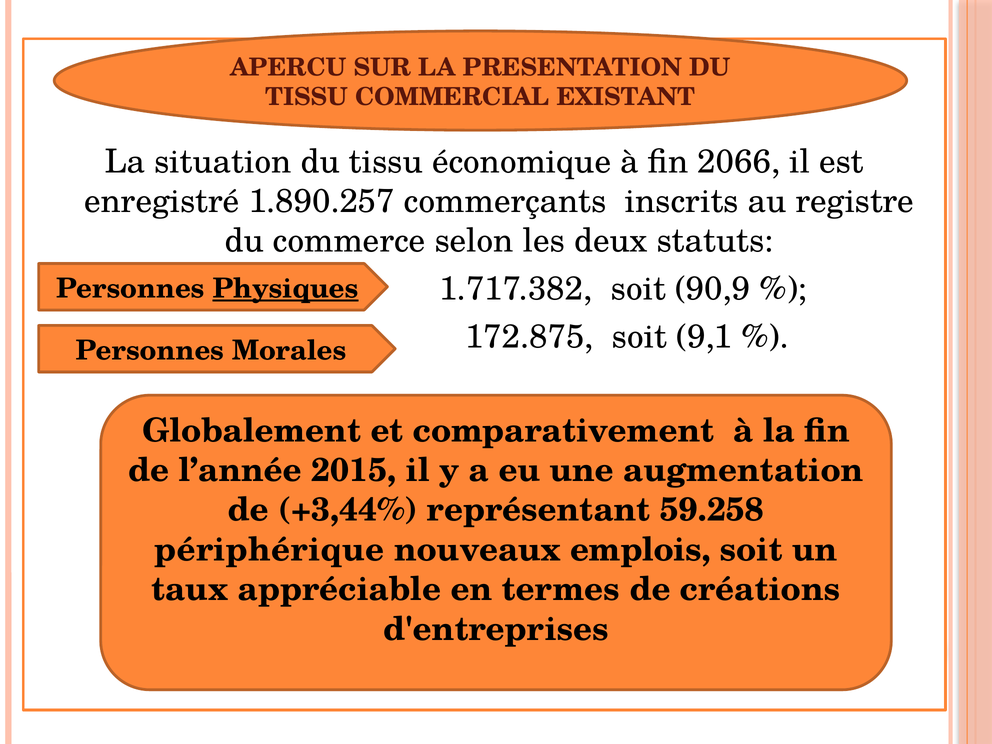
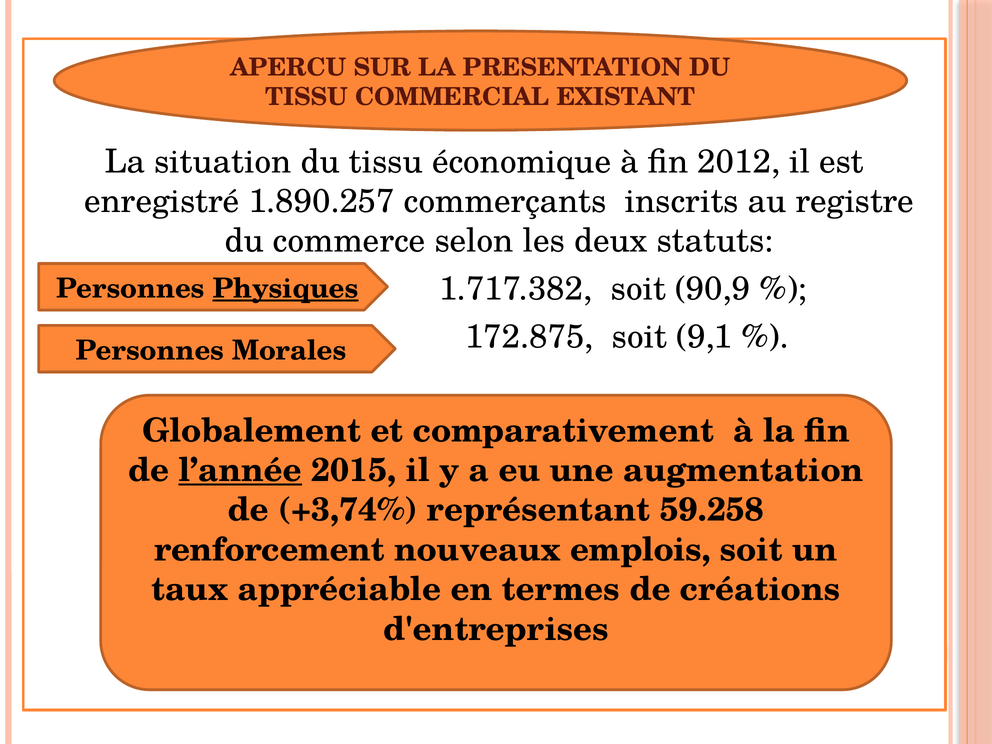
2066: 2066 -> 2012 (739, 162)
l’année underline: none -> present (240, 470)
+3,44%: +3,44% -> +3,74% (348, 510)
périphérique: périphérique -> renforcement (270, 550)
